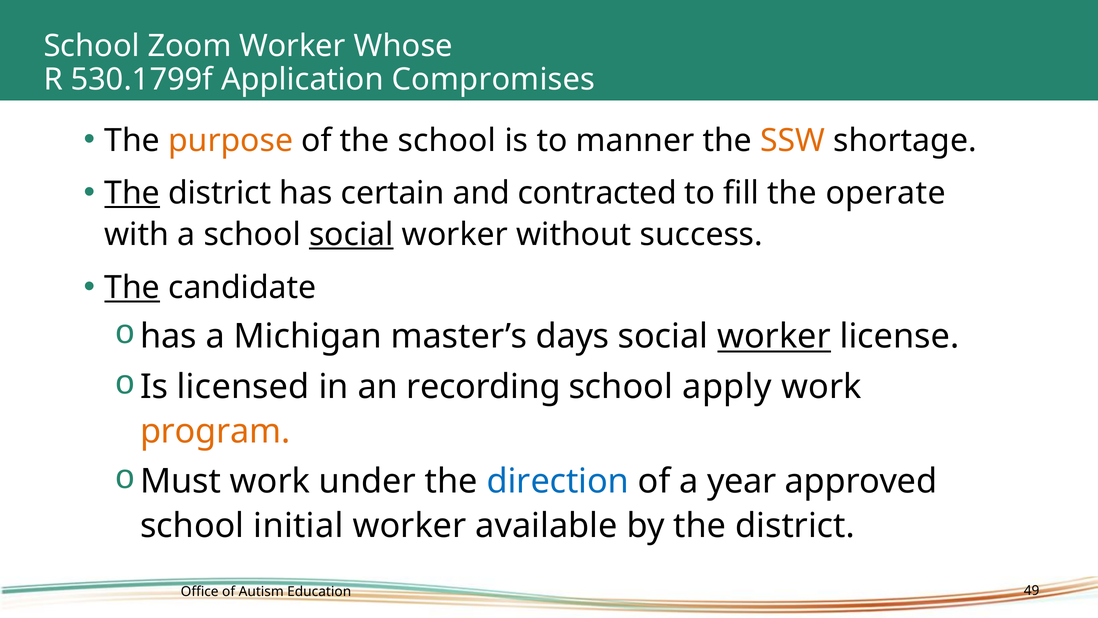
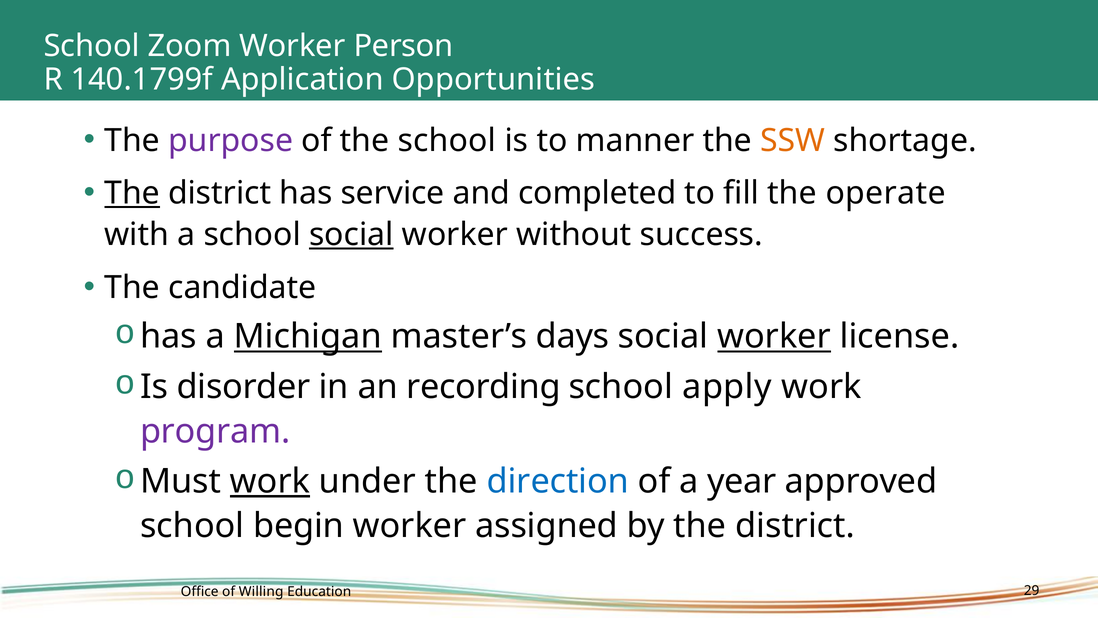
Whose: Whose -> Person (403, 46)
530.1799f: 530.1799f -> 140.1799f (142, 79)
Compromises: Compromises -> Opportunities (493, 79)
purpose colour: orange -> purple (231, 140)
certain: certain -> service (393, 193)
contracted: contracted -> completed (597, 193)
The underline: present -> none (132, 288)
Michigan underline: none -> present (308, 336)
licensed: licensed -> disorder (243, 387)
program colour: orange -> purple (215, 431)
work underline: none -> present (270, 481)
initial: initial -> begin (299, 526)
available: available -> assigned (547, 526)
Autism: Autism -> Willing (261, 591)
49: 49 -> 29 (1032, 590)
